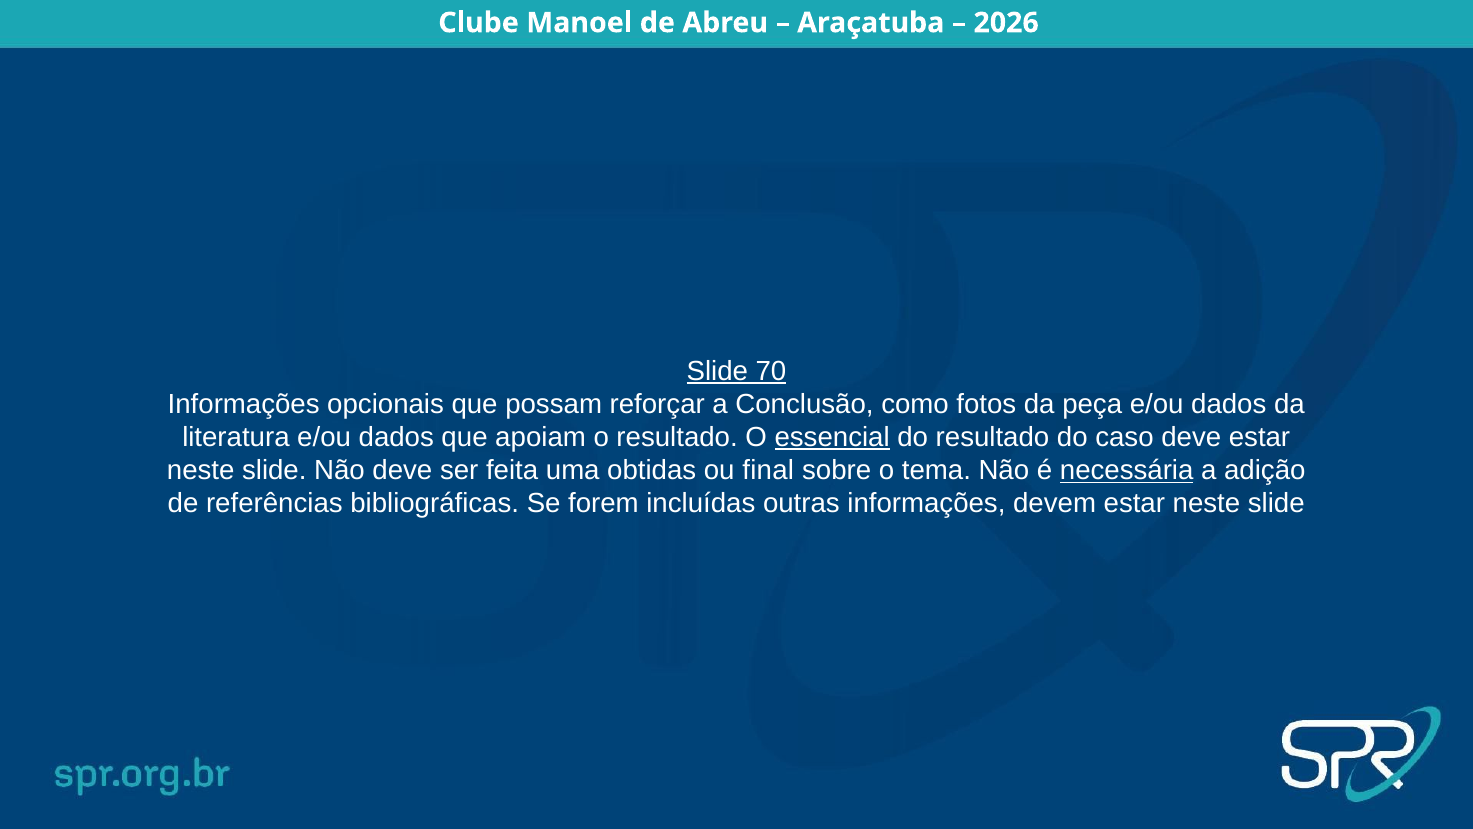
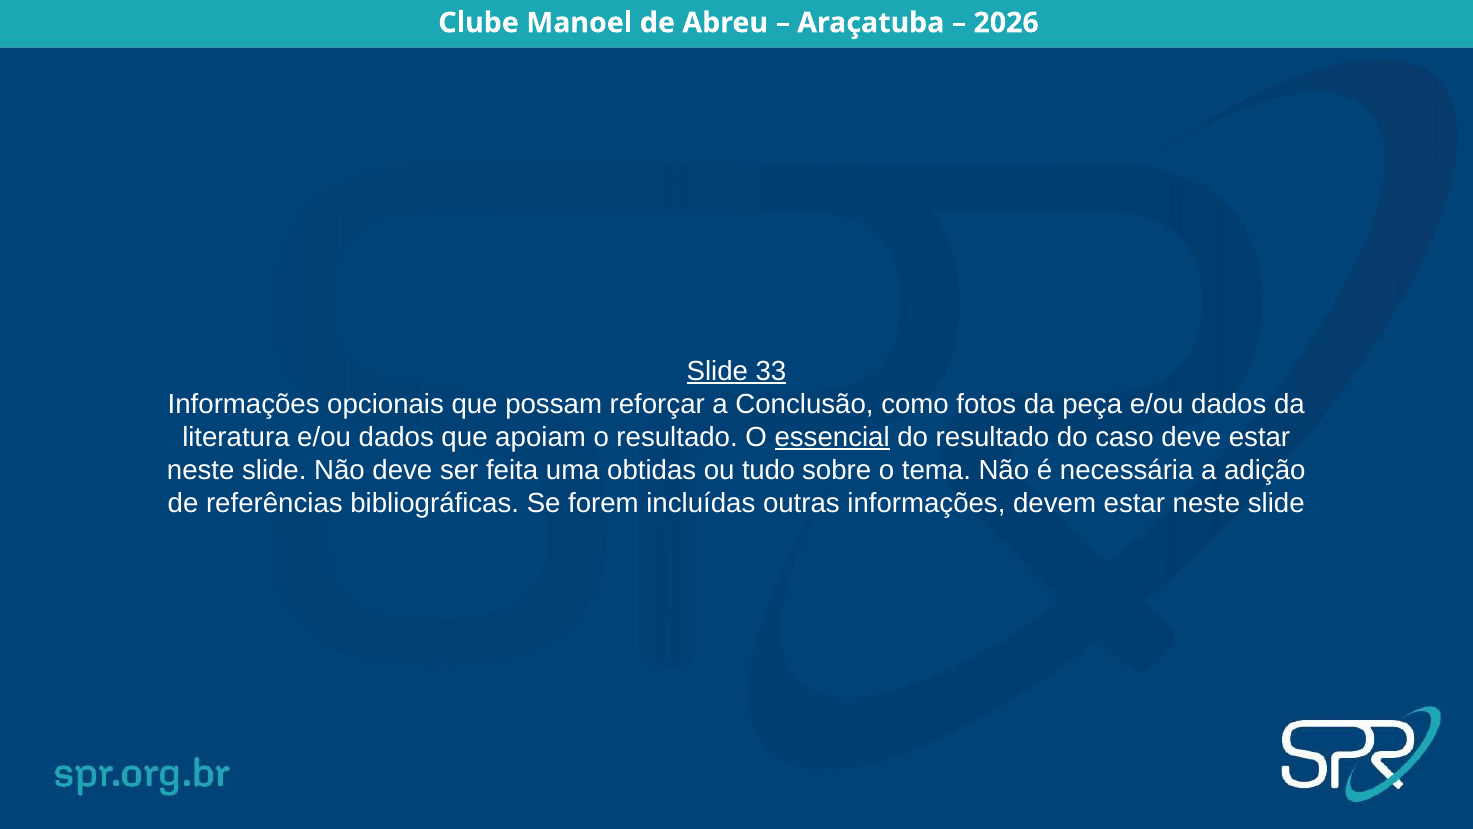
70: 70 -> 33 (771, 371)
final: final -> tudo (769, 470)
necessária underline: present -> none (1127, 470)
